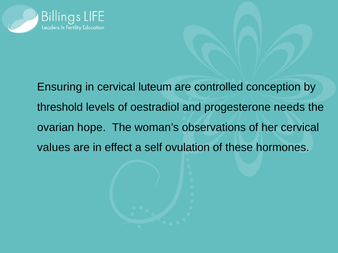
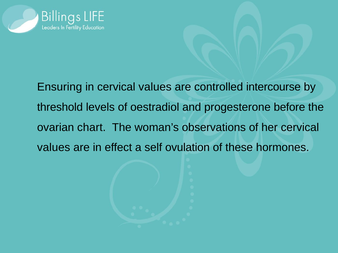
in cervical luteum: luteum -> values (155, 87)
conception: conception -> intercourse (273, 87)
needs: needs -> before (289, 107)
hope: hope -> chart (92, 128)
